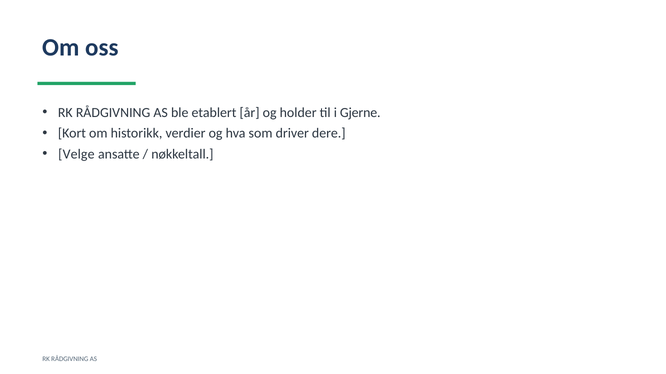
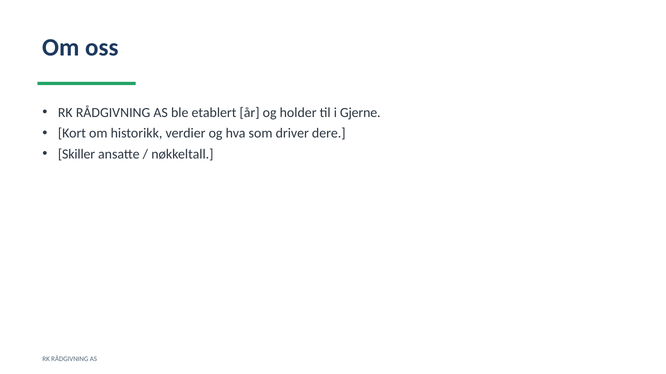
Velge: Velge -> Skiller (77, 154)
